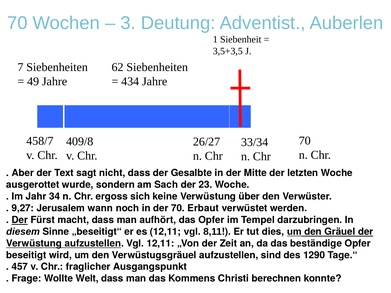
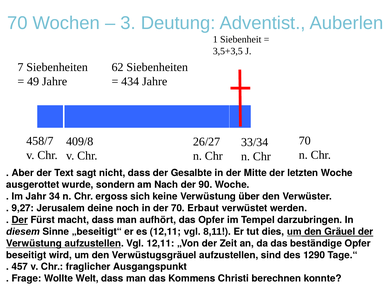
Sach: Sach -> Nach (166, 185)
23: 23 -> 90 (206, 185)
wann: wann -> deine (100, 208)
